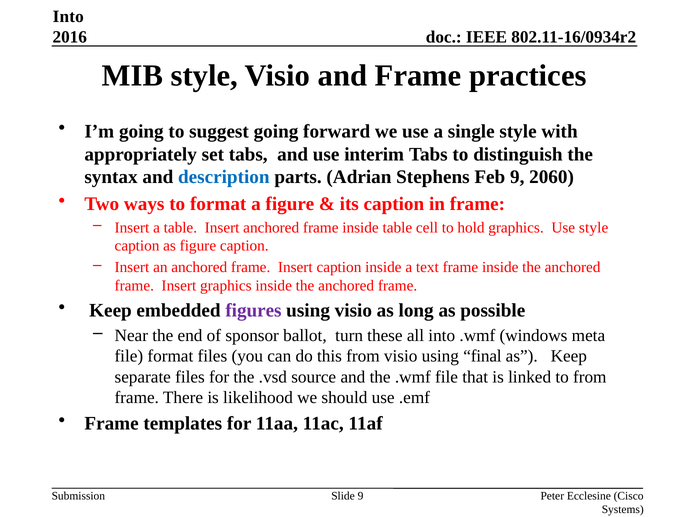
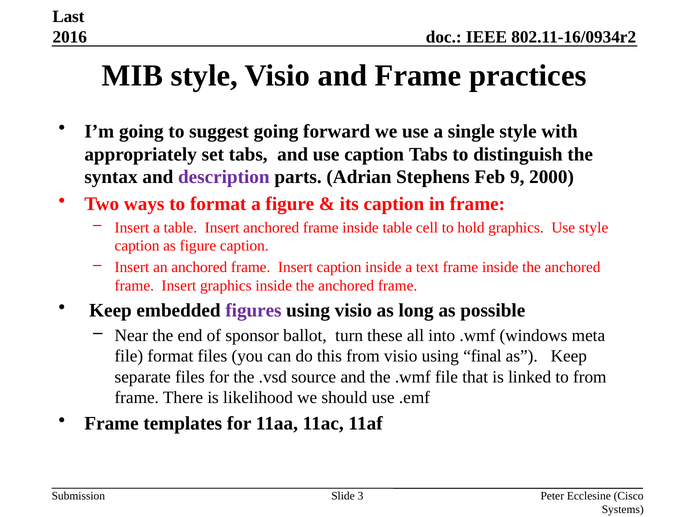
Into: Into -> Last (68, 16)
use interim: interim -> caption (374, 154)
description colour: blue -> purple (224, 177)
2060: 2060 -> 2000 (552, 177)
Slide 9: 9 -> 3 (361, 496)
